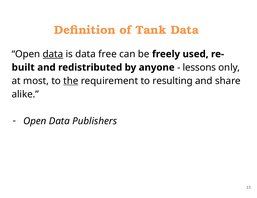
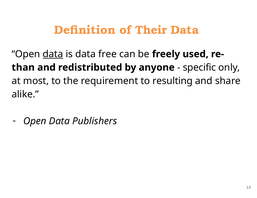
Tank: Tank -> Their (151, 30)
built: built -> than (23, 68)
lessons: lessons -> specific (199, 68)
the underline: present -> none (71, 81)
